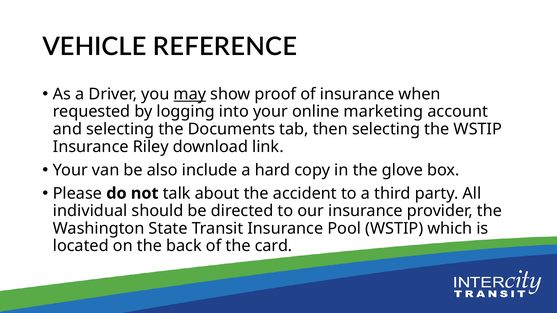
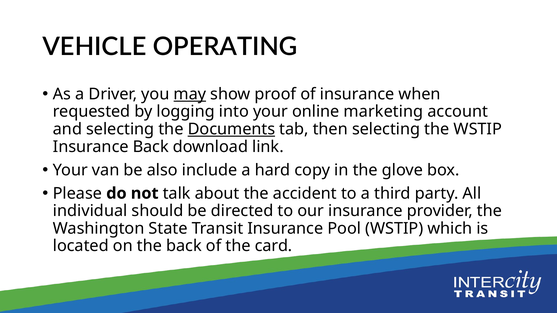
REFERENCE: REFERENCE -> OPERATING (225, 47)
Documents underline: none -> present (231, 129)
Insurance Riley: Riley -> Back (151, 147)
